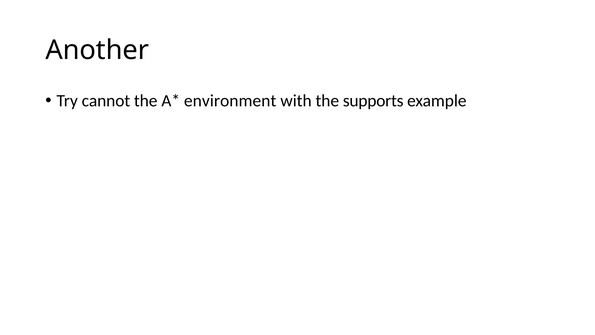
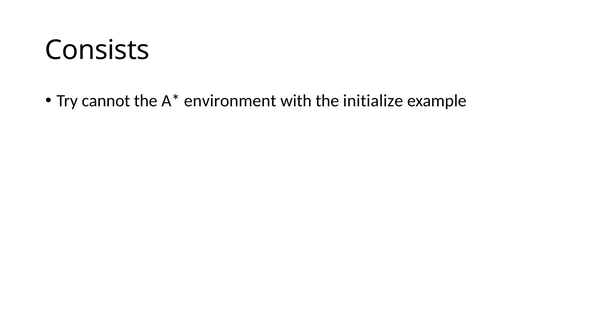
Another: Another -> Consists (97, 50)
supports: supports -> initialize (373, 101)
